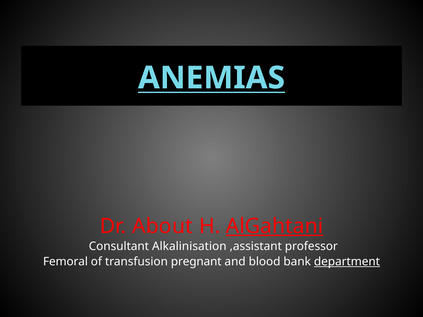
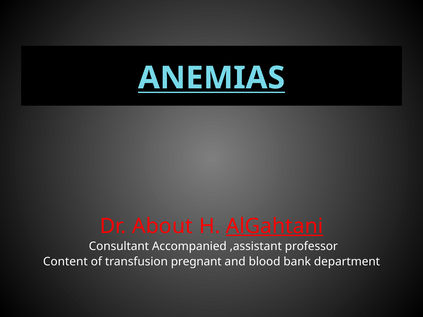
Alkalinisation: Alkalinisation -> Accompanied (189, 247)
Femoral: Femoral -> Content (65, 262)
department underline: present -> none (347, 262)
